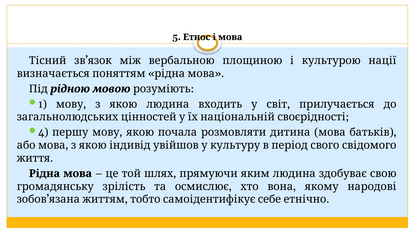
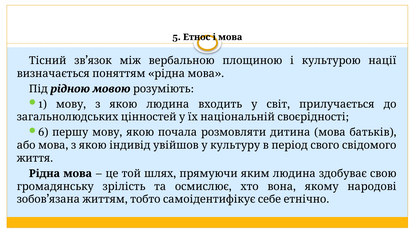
4: 4 -> 6 (43, 133)
